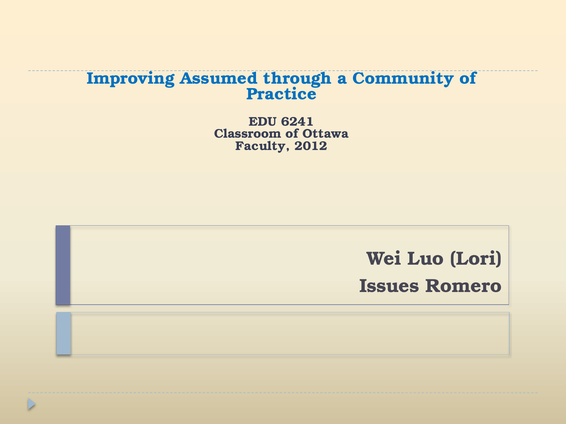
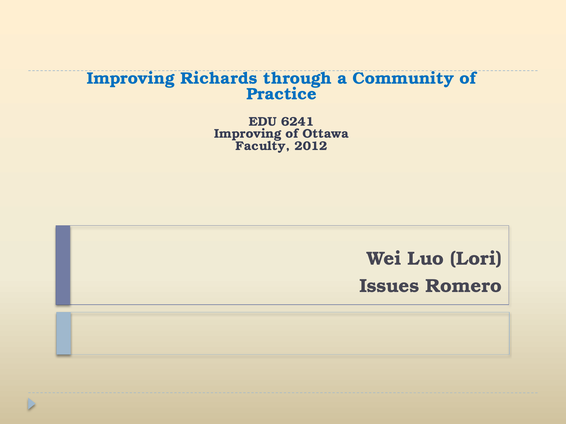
Assumed: Assumed -> Richards (219, 78)
Classroom: Classroom -> Improving (248, 134)
